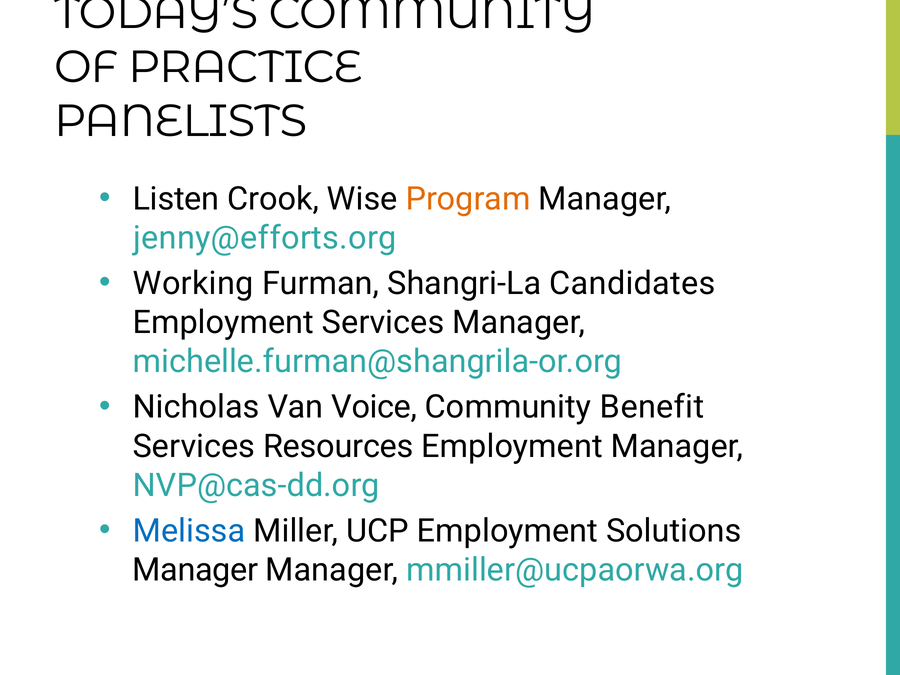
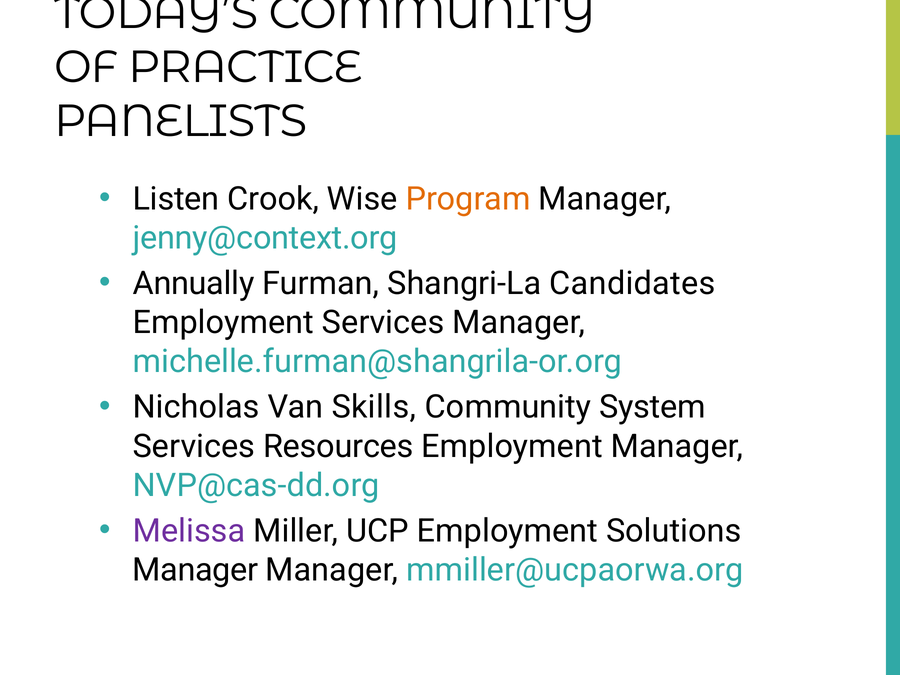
jenny@efforts.org: jenny@efforts.org -> jenny@context.org (265, 238)
Working: Working -> Annually (194, 283)
Voice: Voice -> Skills (374, 407)
Benefit: Benefit -> System (652, 407)
Melissa colour: blue -> purple (189, 531)
